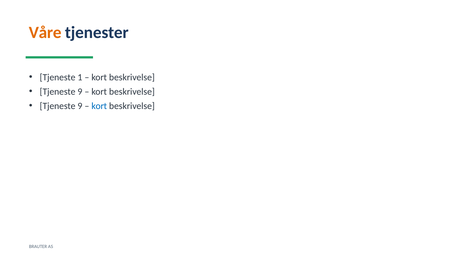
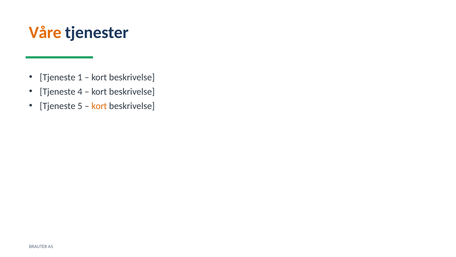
9: 9 -> 4 (80, 91)
9: 9 -> 5 (80, 106)
kort colour: blue -> orange (99, 106)
